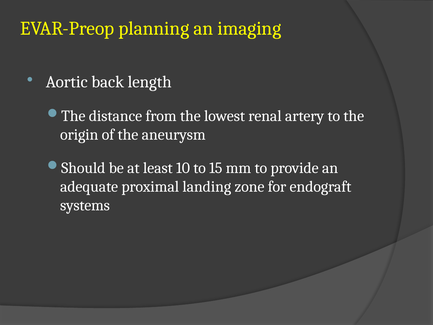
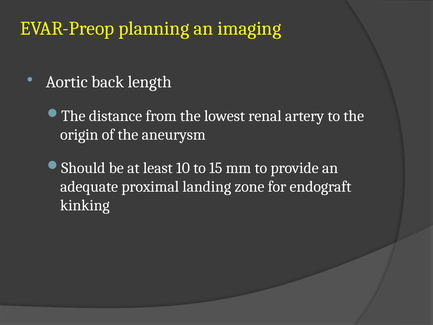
systems: systems -> kinking (85, 205)
